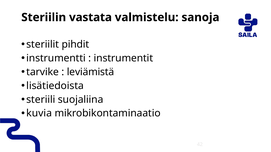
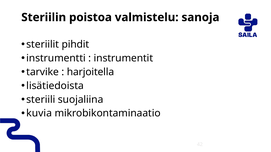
vastata: vastata -> poistoa (90, 17)
leviämistä: leviämistä -> harjoitella (91, 72)
